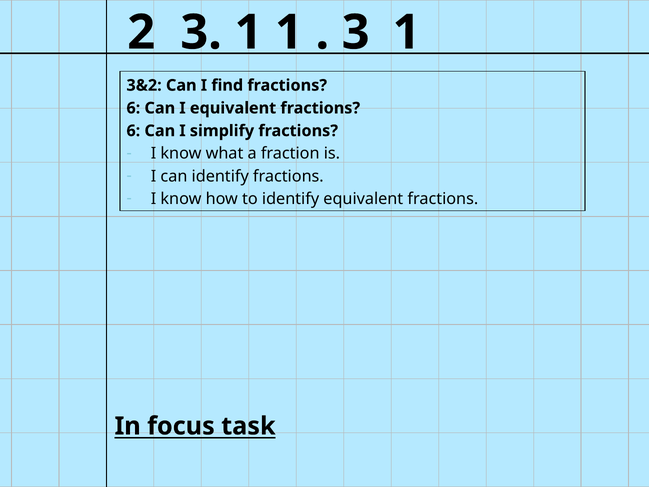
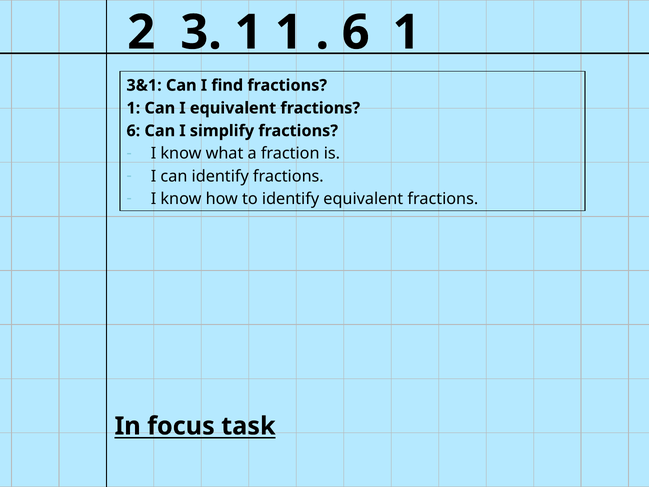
3: 3 -> 6 (356, 33)
3&2: 3&2 -> 3&1 (144, 85)
6: 6 -> 1 (133, 108)
